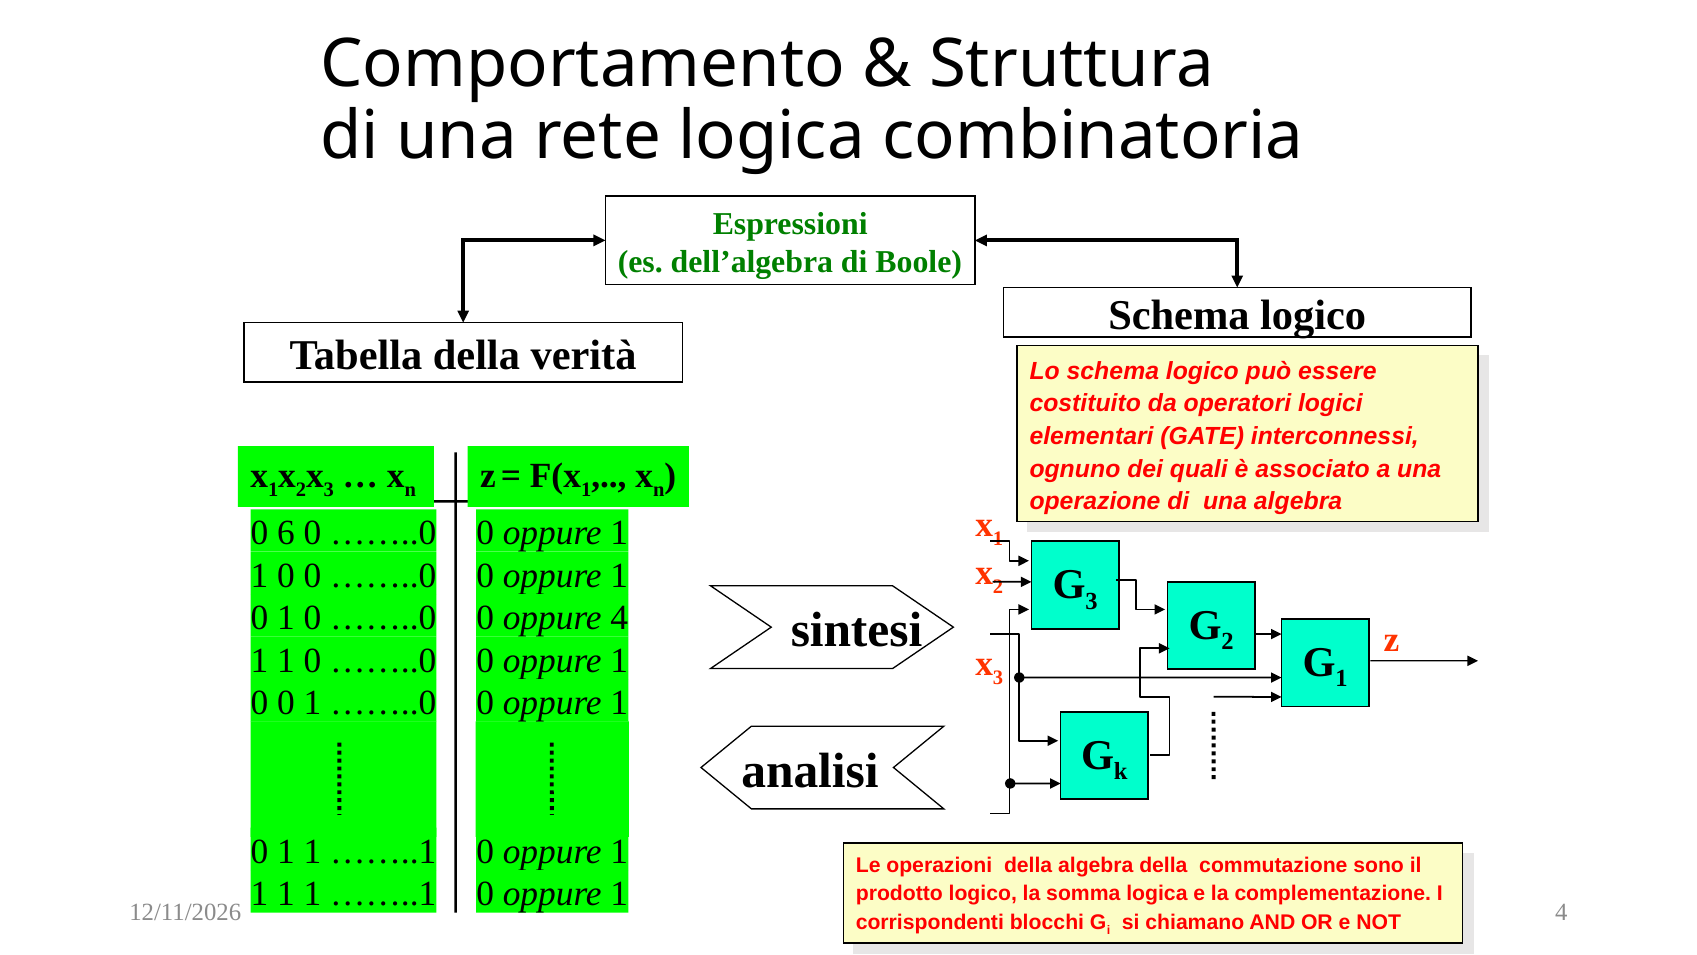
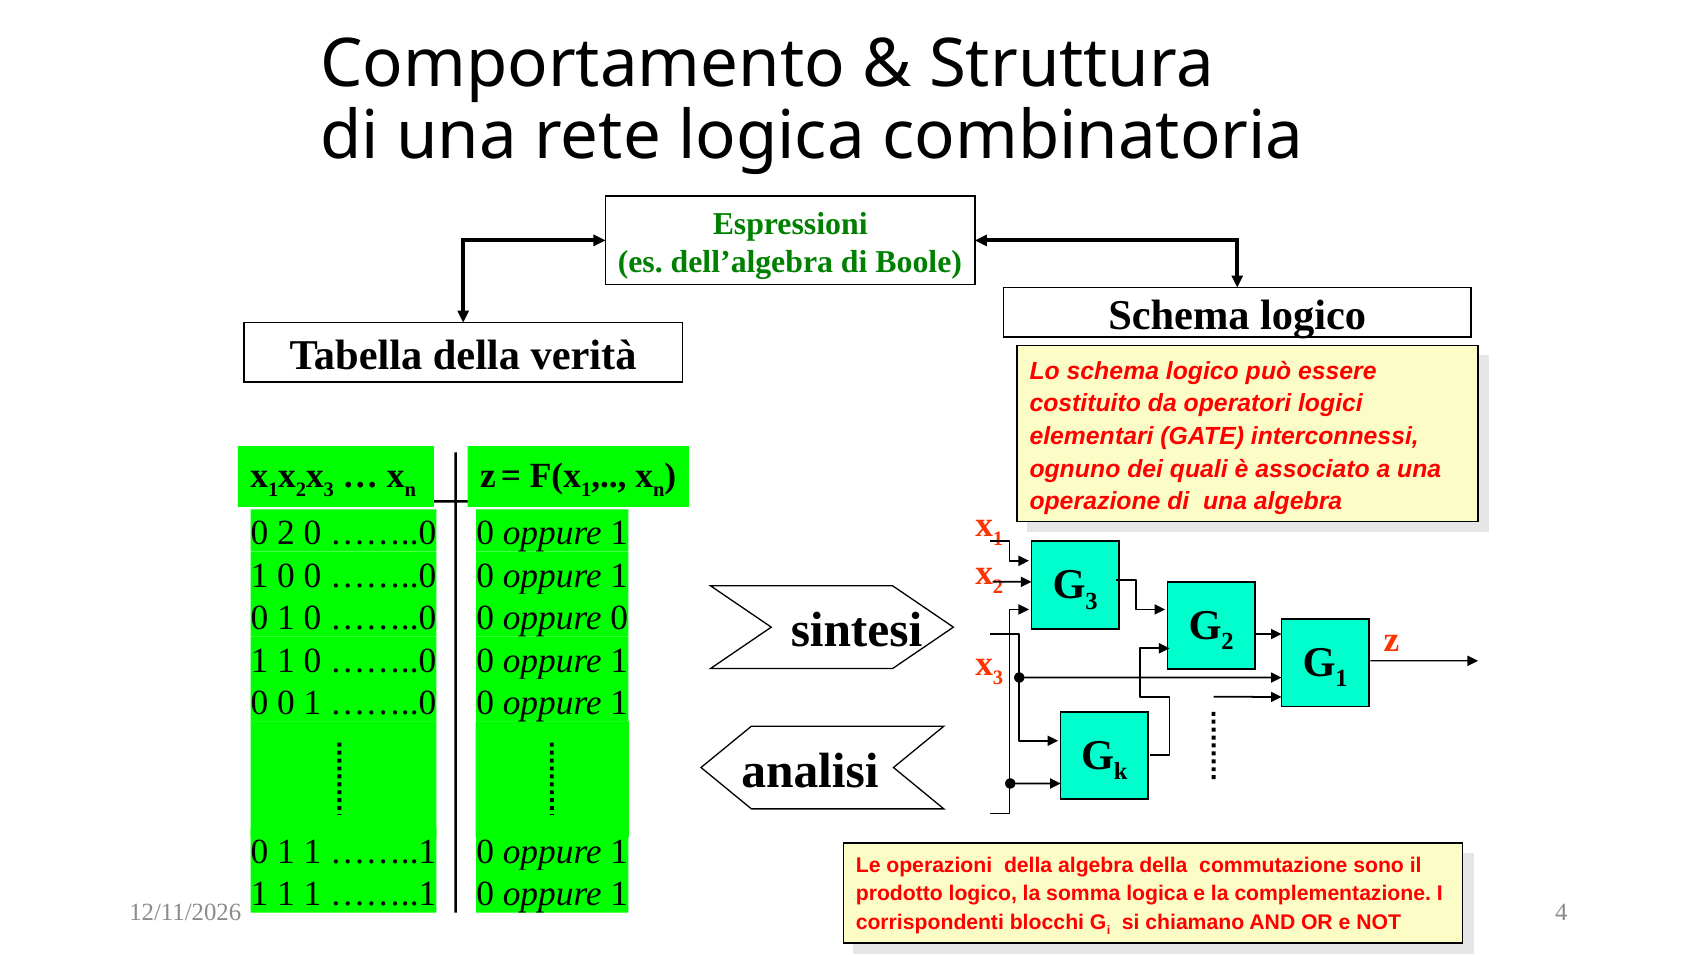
0 6: 6 -> 2 (286, 533)
oppure 4: 4 -> 0 (619, 618)
